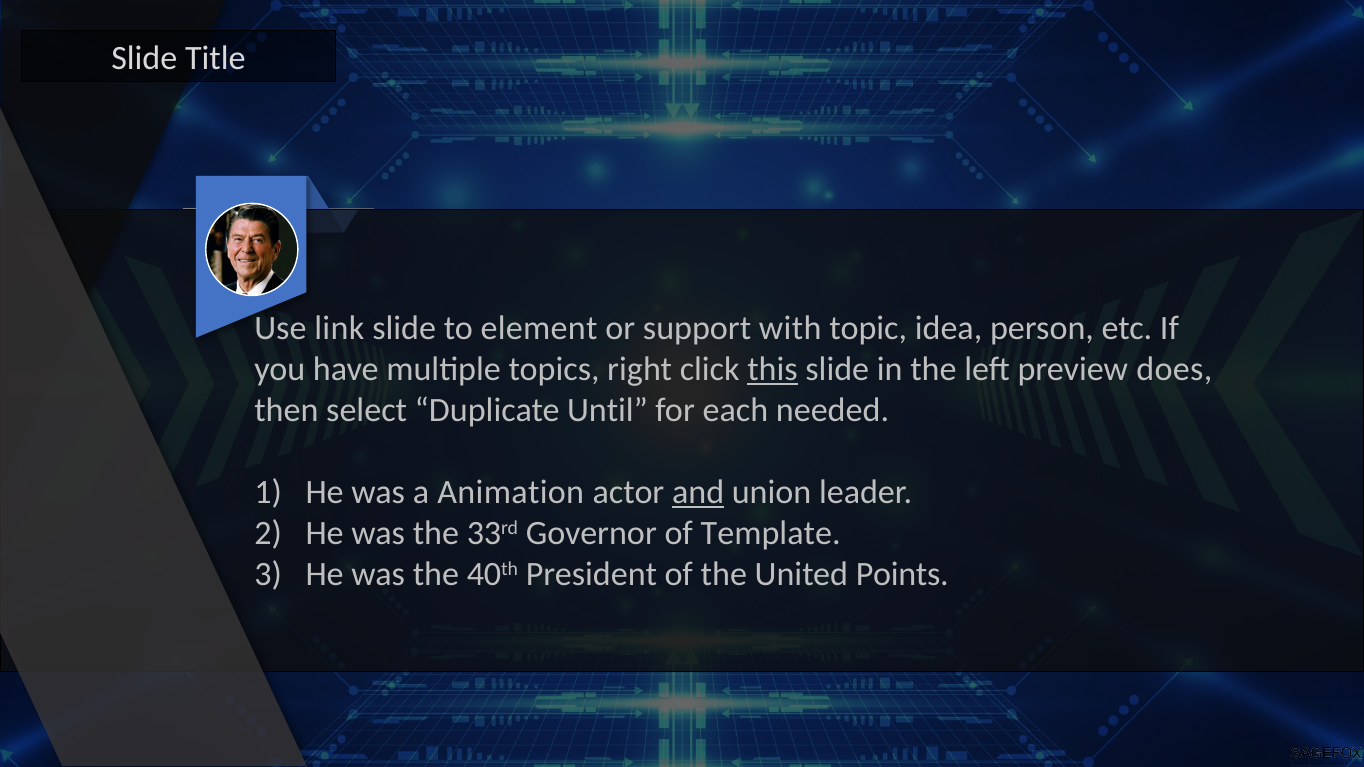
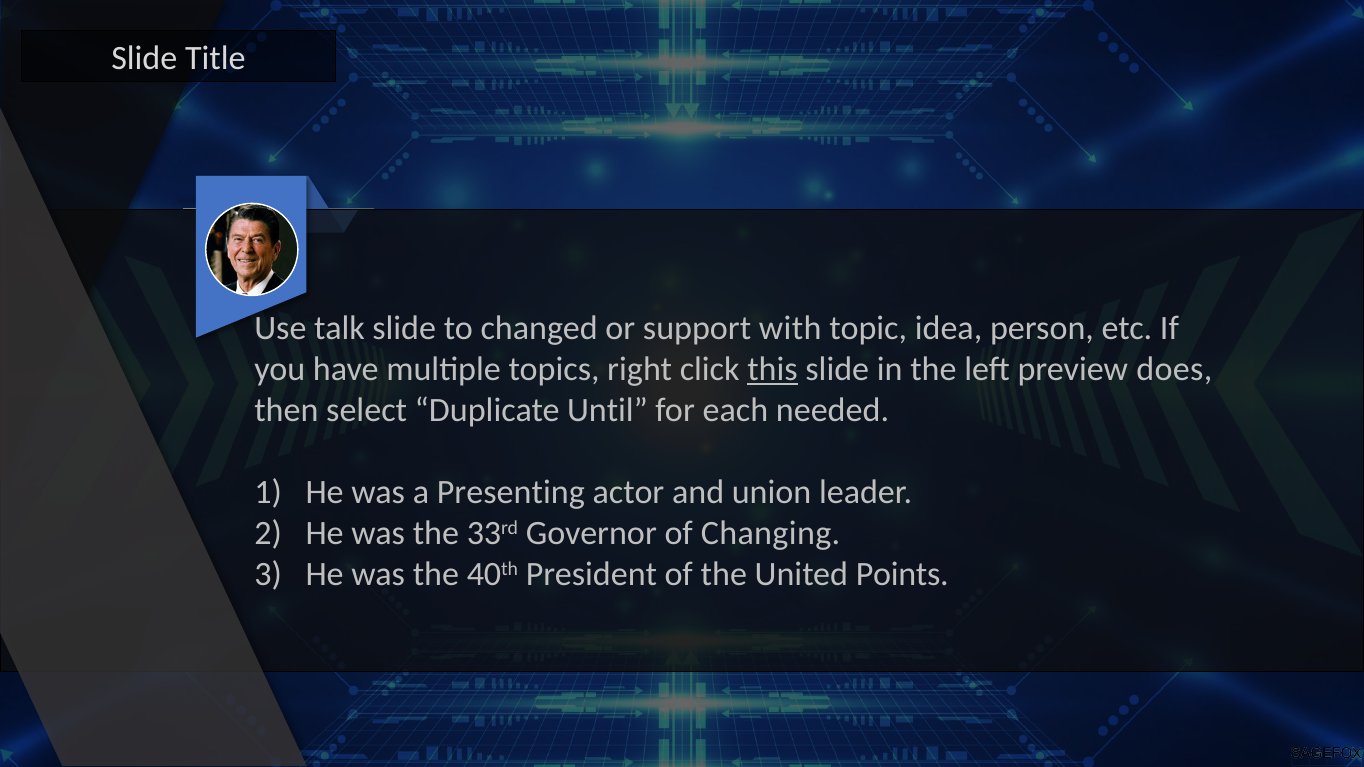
link: link -> talk (340, 329)
element: element -> changed (539, 329)
Animation: Animation -> Presenting (511, 493)
and underline: present -> none (698, 493)
Template: Template -> Changing (771, 533)
